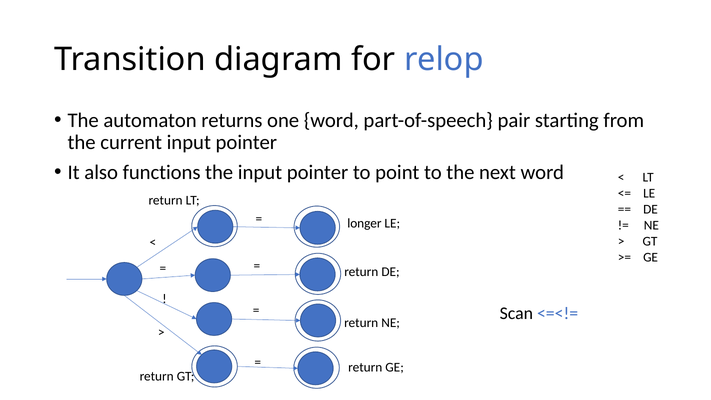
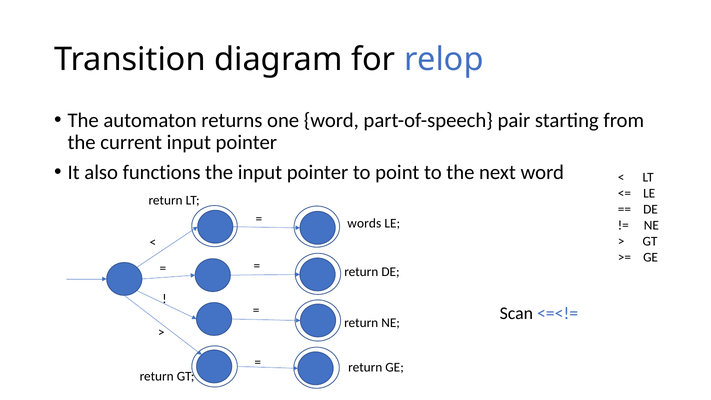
longer: longer -> words (364, 223)
